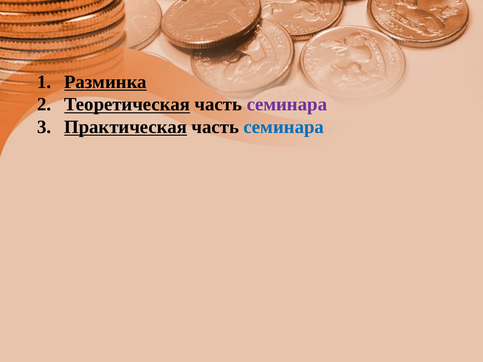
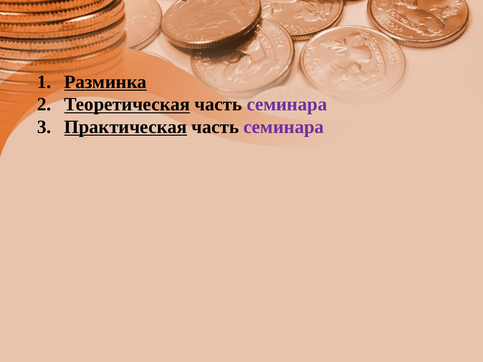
семинара colour: blue -> purple (284, 127)
